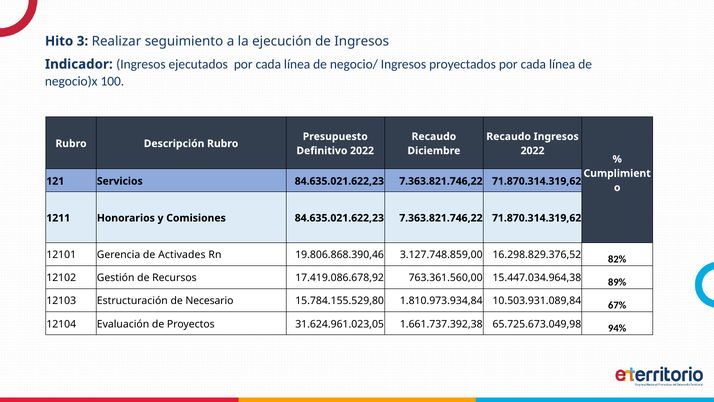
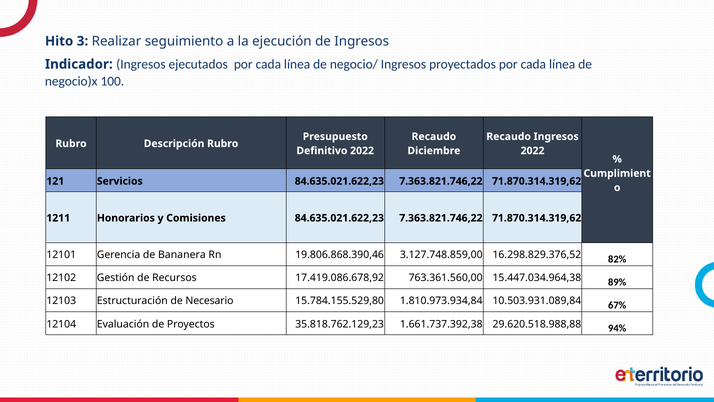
Activades: Activades -> Bananera (182, 255)
31.624.961.023,05: 31.624.961.023,05 -> 35.818.762.129,23 (340, 324)
65.725.673.049,98: 65.725.673.049,98 -> 29.620.518.988,88 (537, 324)
